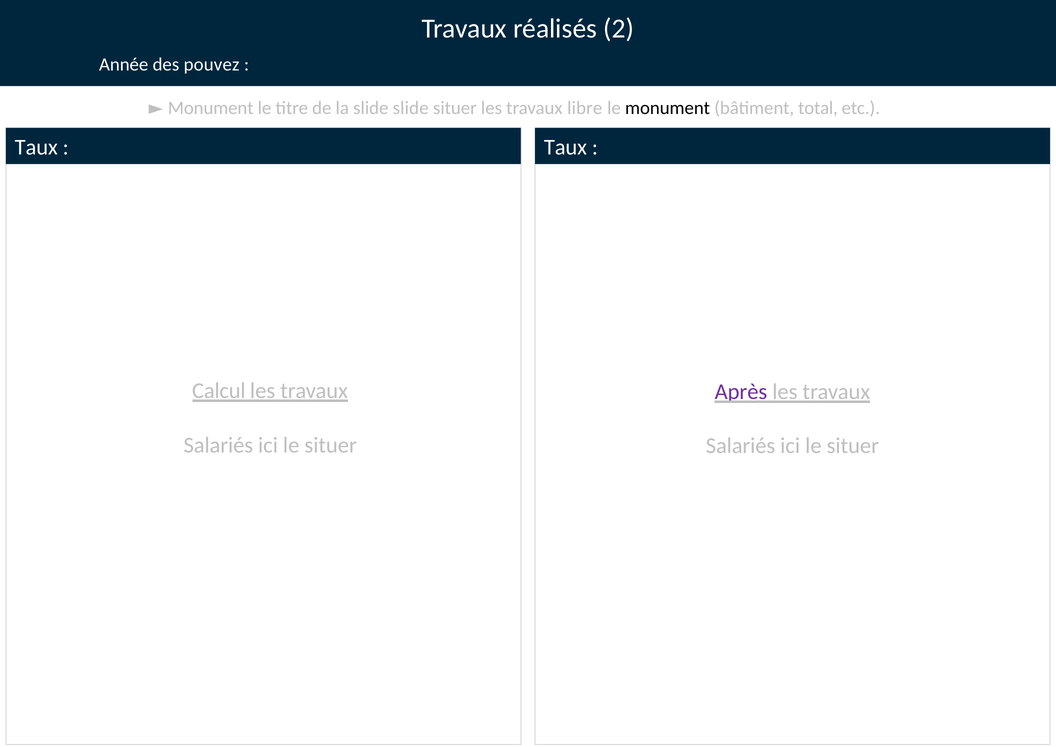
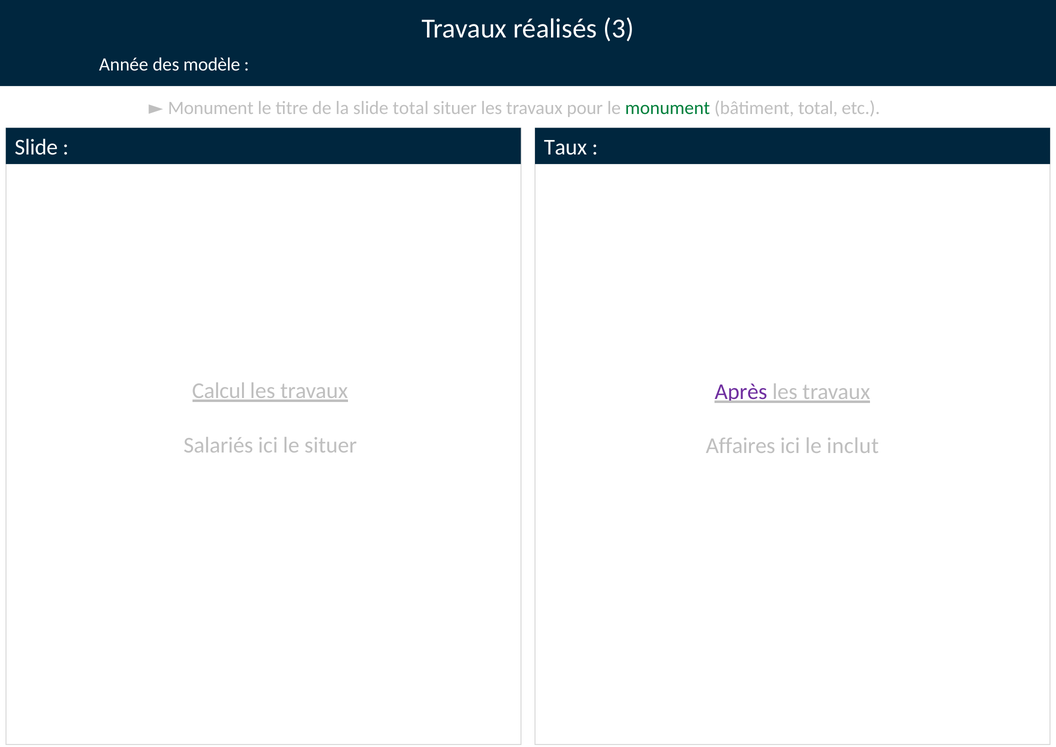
2: 2 -> 3 (619, 28)
pouvez: pouvez -> modèle (212, 64)
slide slide: slide -> total (411, 108)
libre: libre -> pour (585, 108)
monument colour: black -> green (668, 108)
Taux: Taux -> Slide (36, 147)
Salariés: Salariés -> Affaires (741, 446)
situer: situer -> inclut (853, 446)
